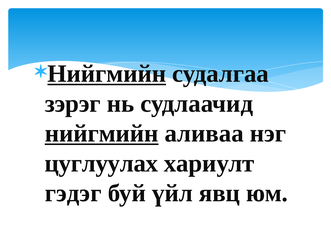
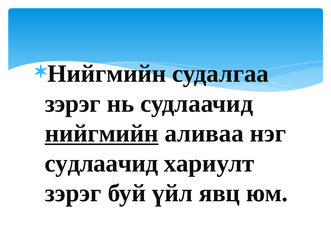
Нийгмийн underline: present -> none (107, 73)
цуглуулах: цуглуулах -> судлаачид (101, 163)
гэдэг: гэдэг -> зэрэг (73, 193)
